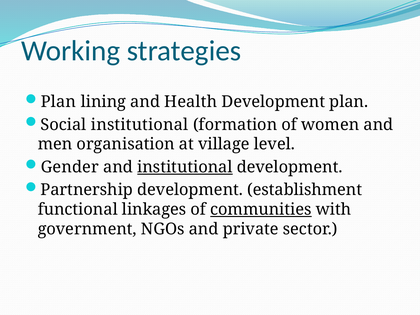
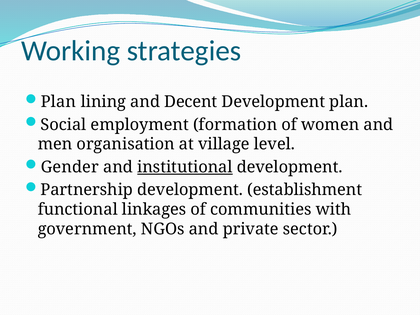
Health: Health -> Decent (191, 102)
Social institutional: institutional -> employment (140, 125)
communities underline: present -> none (261, 210)
